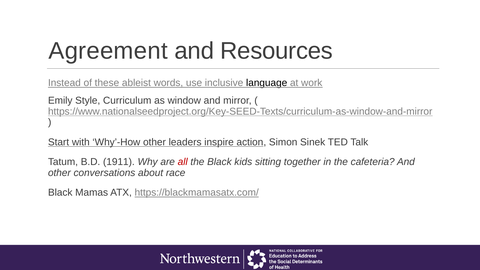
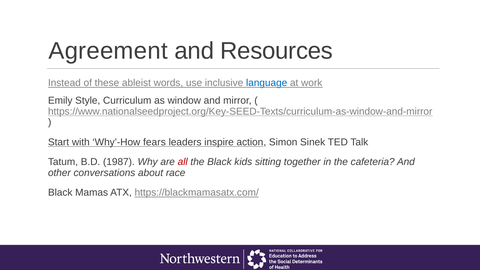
language colour: black -> blue (267, 83)
Why’-How other: other -> fears (154, 142)
1911: 1911 -> 1987 (119, 162)
